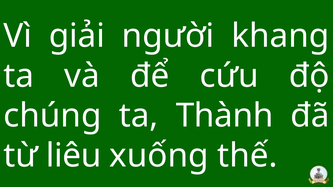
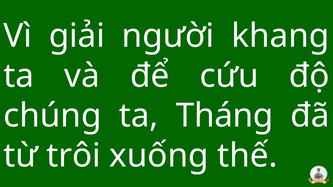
Thành: Thành -> Tháng (225, 116)
liêu: liêu -> trôi (74, 156)
